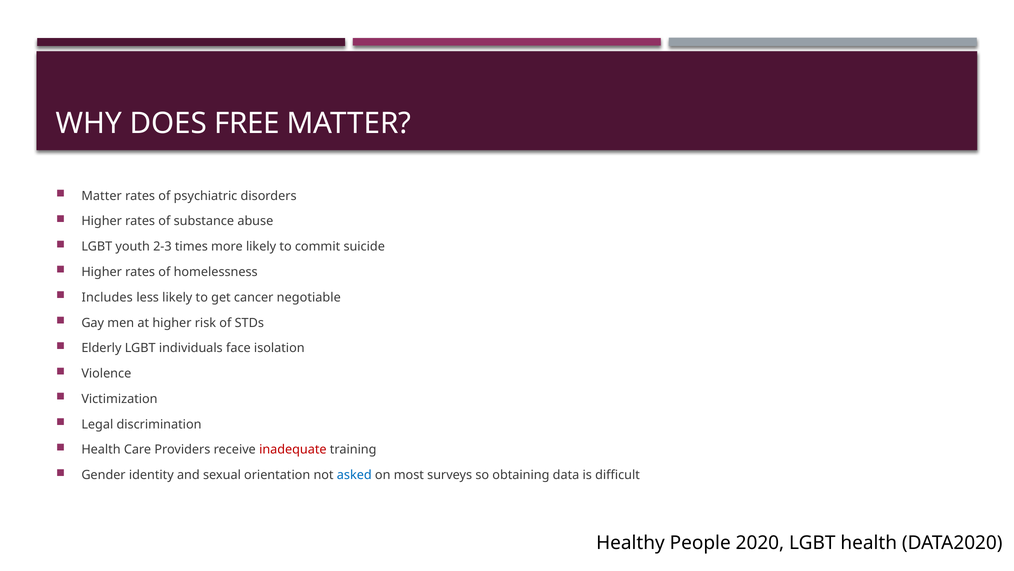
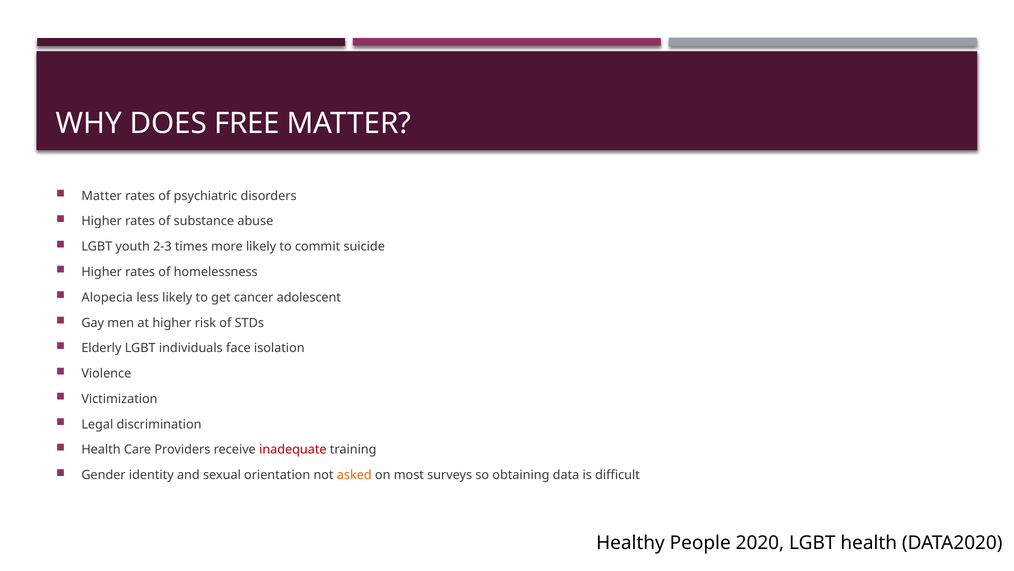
Includes: Includes -> Alopecia (107, 297)
negotiable: negotiable -> adolescent (309, 297)
asked colour: blue -> orange (354, 475)
